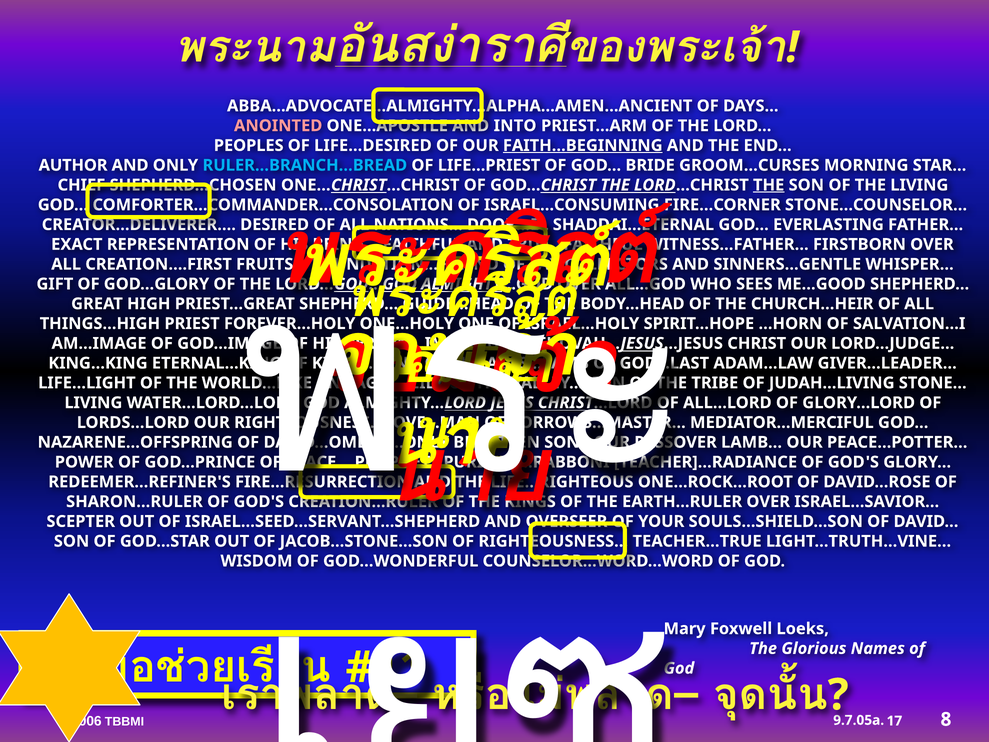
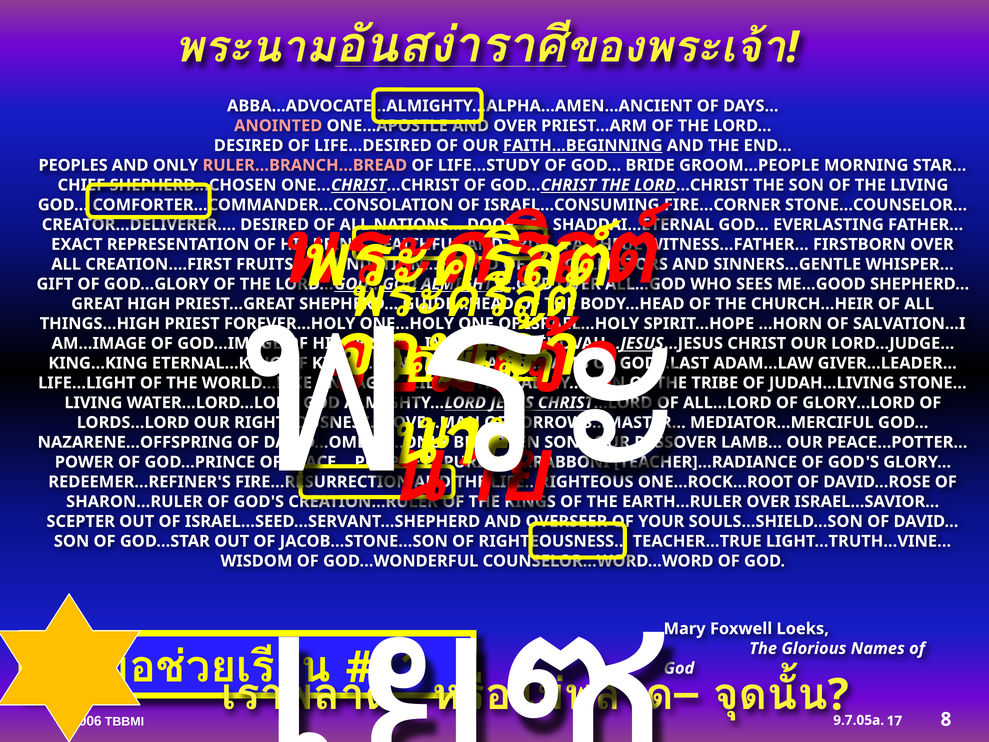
INTO: INTO -> OVER (515, 126)
PEOPLES: PEOPLES -> DESIRED (249, 145)
AUTHOR: AUTHOR -> PEOPLES (73, 165)
RULER…BRANCH…BREAD colour: light blue -> pink (305, 165)
LIFE…PRIEST: LIFE…PRIEST -> LIFE…STUDY (489, 165)
GROOM…CURSES: GROOM…CURSES -> GROOM…PEOPLE (749, 165)
THE underline: present -> none (769, 185)
